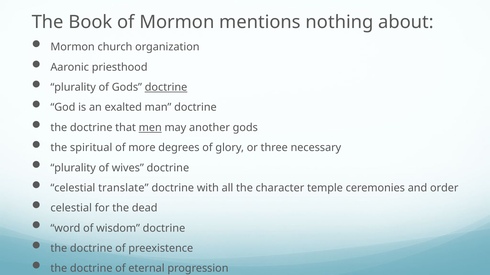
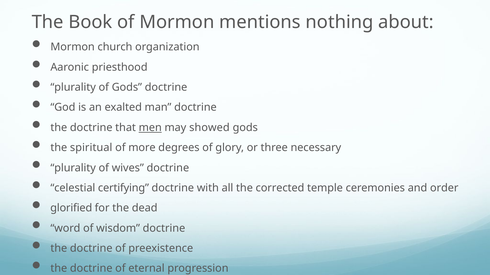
doctrine underline: present -> none (166, 88)
another: another -> showed (209, 128)
translate: translate -> certifying (123, 188)
character: character -> corrected (280, 188)
celestial: celestial -> glorified (71, 208)
